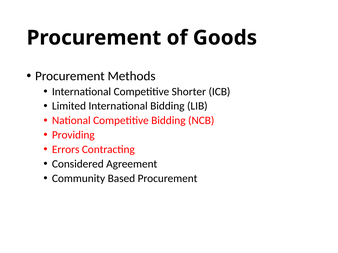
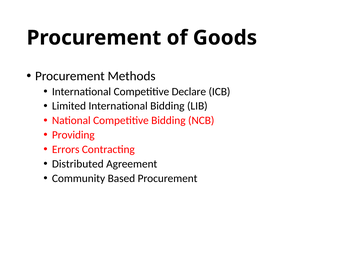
Shorter: Shorter -> Declare (189, 92)
Considered: Considered -> Distributed (78, 164)
